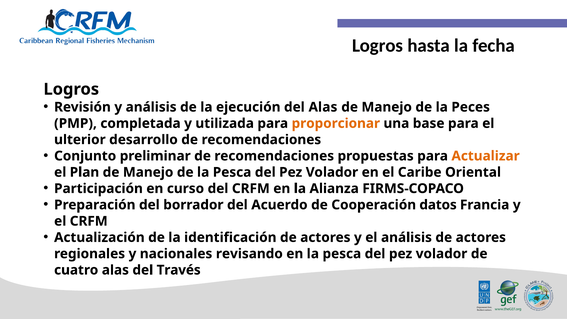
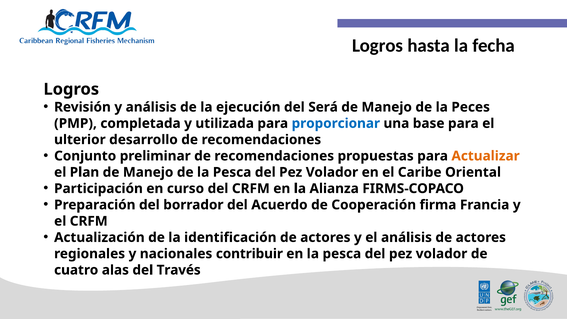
del Alas: Alas -> Será (323, 107)
proporcionar colour: orange -> blue (336, 123)
datos: datos -> firma (438, 205)
revisando: revisando -> contribuir (249, 254)
